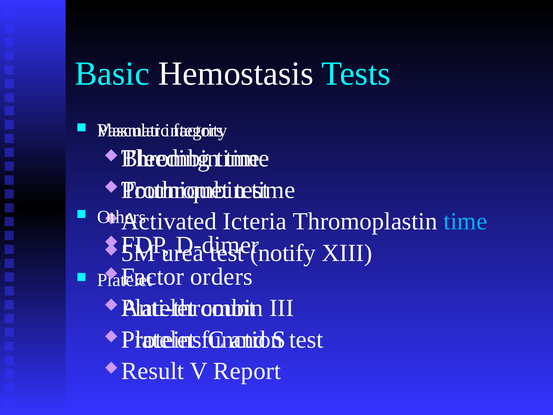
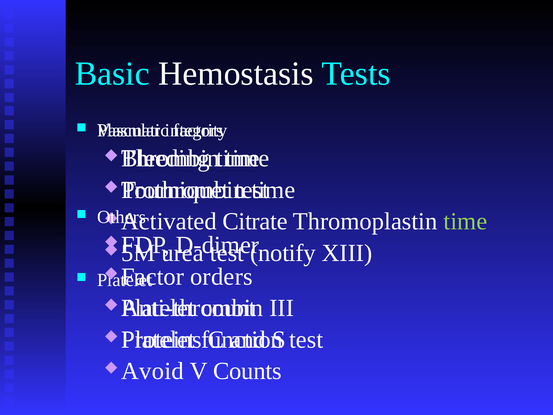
Icteria: Icteria -> Citrate (255, 221)
time colour: light blue -> light green (465, 221)
Result: Result -> Avoid (152, 371)
Report: Report -> Counts (247, 371)
